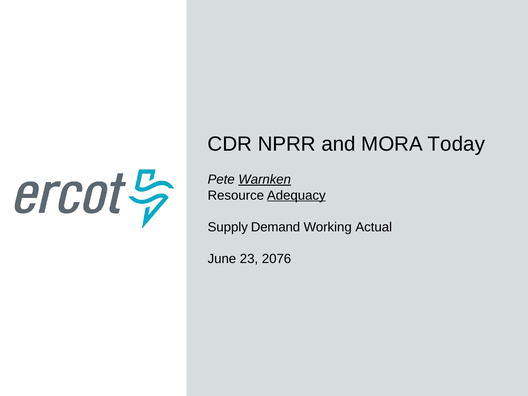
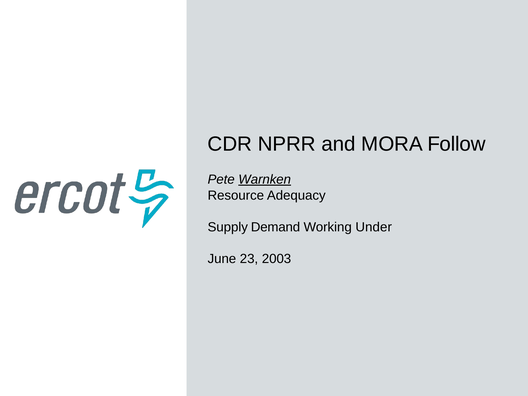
Today: Today -> Follow (456, 144)
Adequacy underline: present -> none (296, 195)
Actual: Actual -> Under (374, 227)
2076: 2076 -> 2003 (277, 259)
